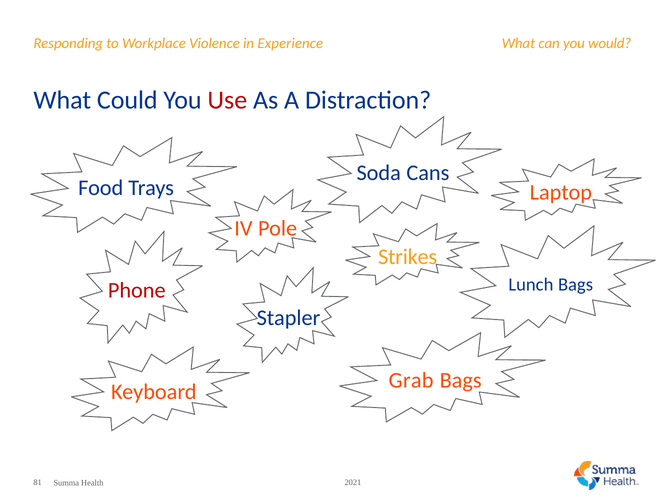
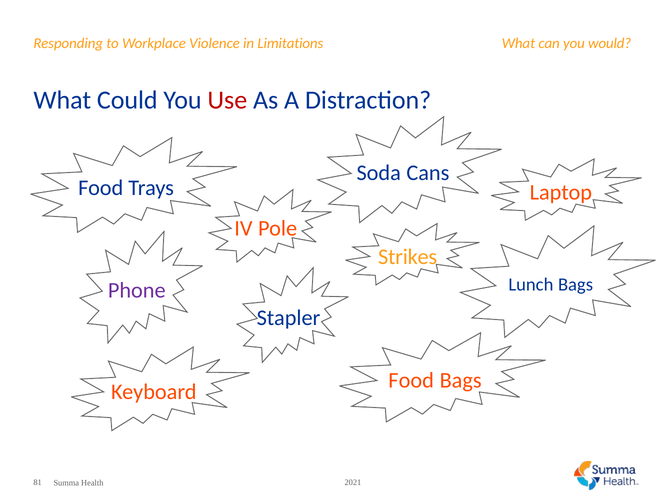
Experience: Experience -> Limitations (290, 43)
Phone colour: red -> purple (137, 290)
Grab: Grab -> Food (411, 380)
